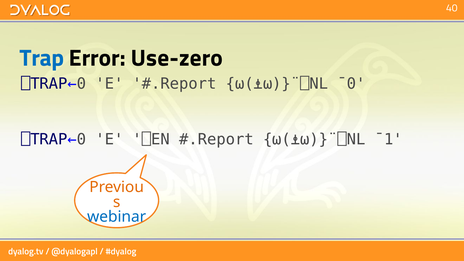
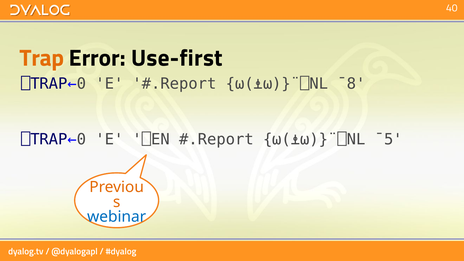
Trap colour: blue -> orange (42, 58)
Use-zero: Use-zero -> Use-first (177, 58)
¯0: ¯0 -> ¯8 (351, 84)
¯1: ¯1 -> ¯5 (389, 139)
